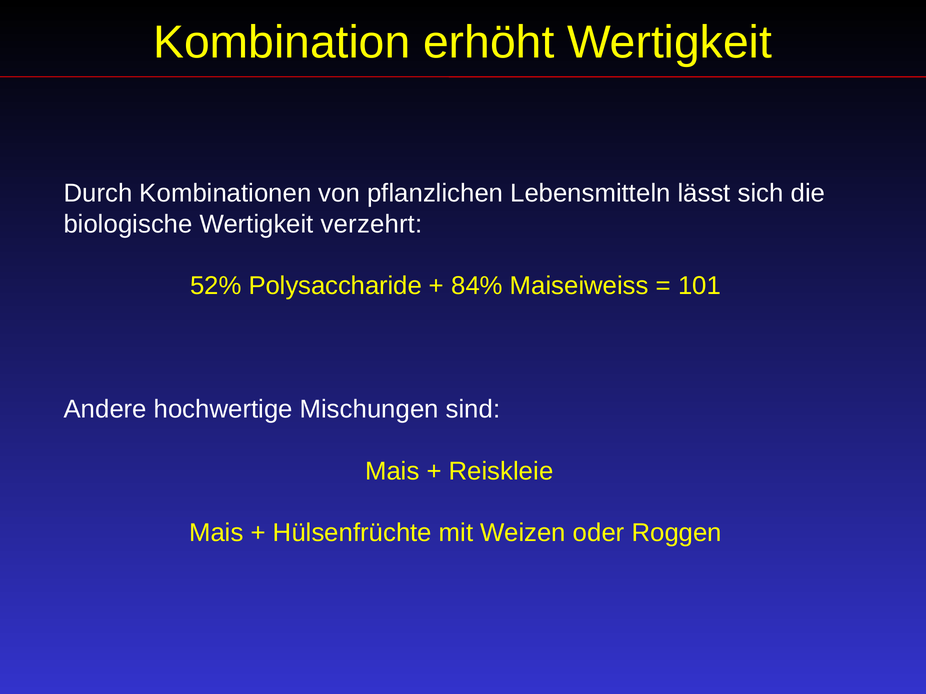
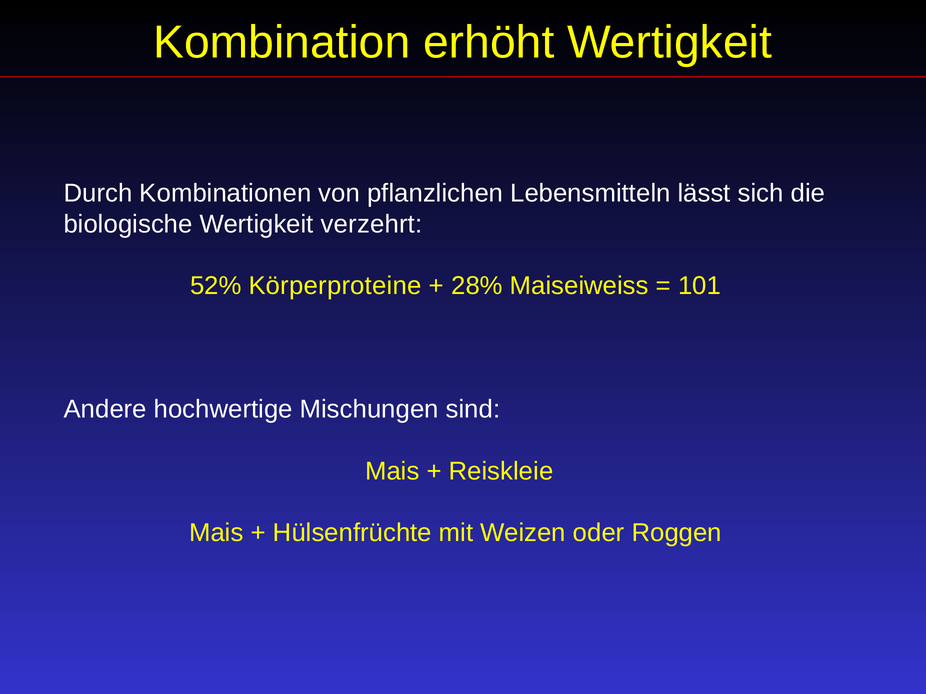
Polysaccharide: Polysaccharide -> Körperproteine (335, 286)
84%: 84% -> 28% (477, 286)
